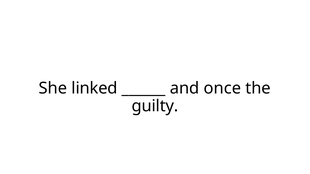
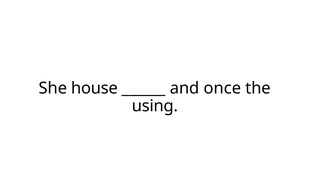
linked: linked -> house (95, 88)
guilty: guilty -> using (155, 106)
